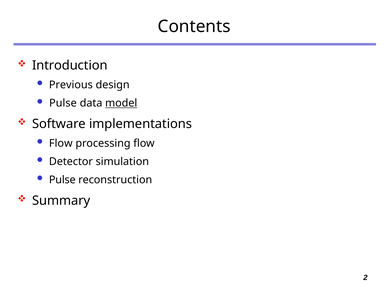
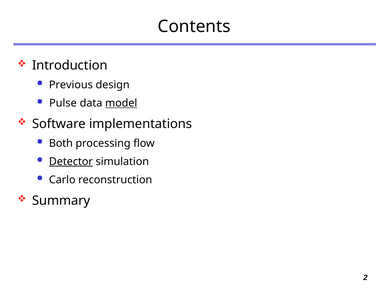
Flow: Flow -> Both (61, 143)
Detector underline: none -> present (71, 162)
Pulse: Pulse -> Carlo (62, 180)
